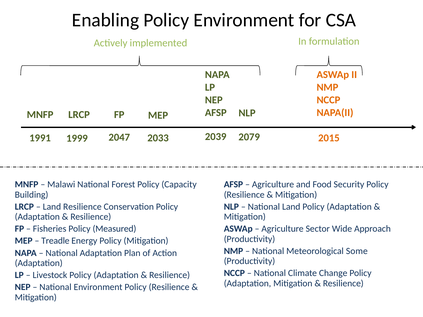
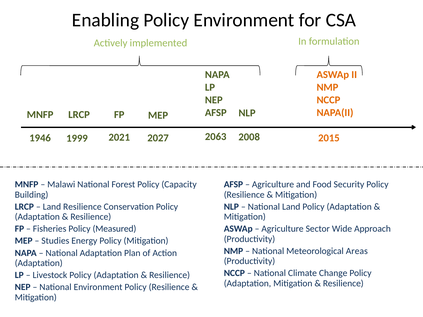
2039: 2039 -> 2063 (216, 137)
2079: 2079 -> 2008 (249, 137)
2047: 2047 -> 2021 (119, 137)
2033: 2033 -> 2027 (158, 138)
1991: 1991 -> 1946 (40, 138)
Treadle: Treadle -> Studies (55, 241)
Some: Some -> Areas (357, 251)
